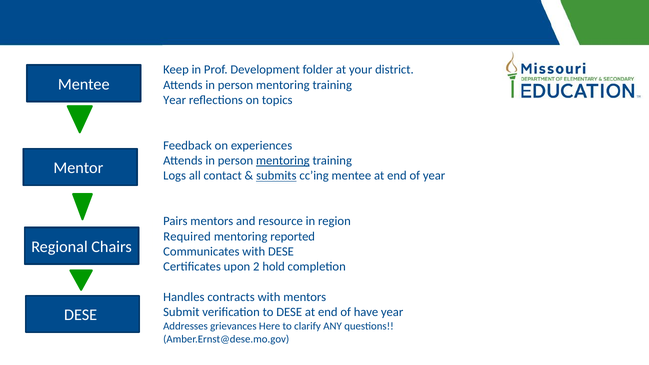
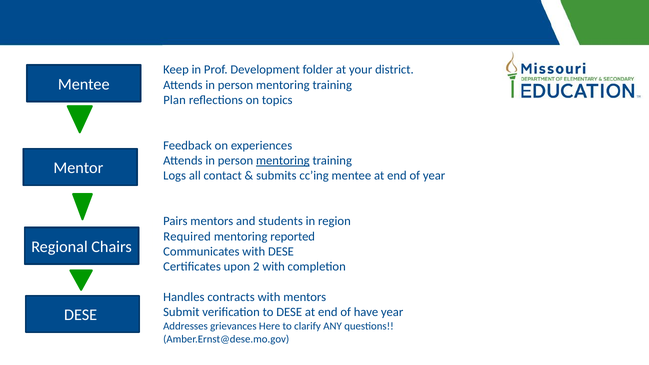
Year: Year -> Plan (175, 100)
submits underline: present -> none (276, 176)
resource: resource -> students (281, 221)
2 hold: hold -> with (274, 267)
